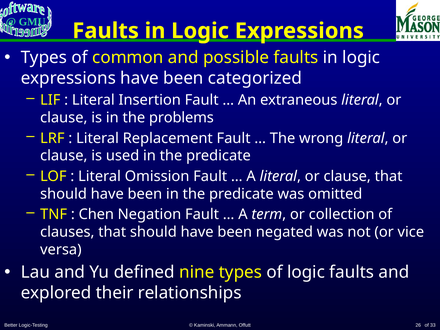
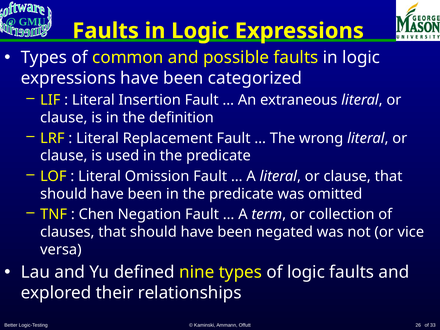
problems: problems -> definition (181, 118)
